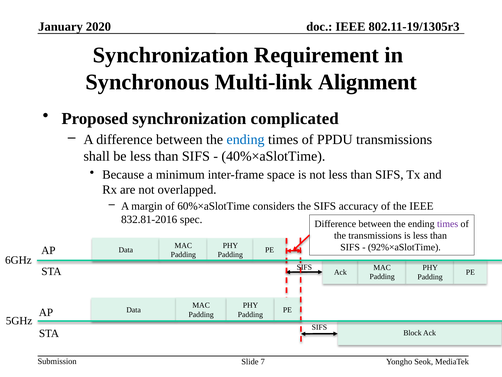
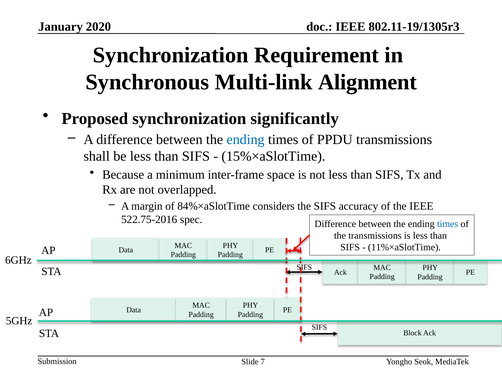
complicated: complicated -> significantly (295, 118)
40%×aSlotTime: 40%×aSlotTime -> 15%×aSlotTime (273, 156)
60%×aSlotTime: 60%×aSlotTime -> 84%×aSlotTime (214, 206)
832.81-2016: 832.81-2016 -> 522.75-2016 (149, 219)
times colour: purple -> blue (448, 224)
92%×aSlotTime: 92%×aSlotTime -> 11%×aSlotTime (404, 247)
